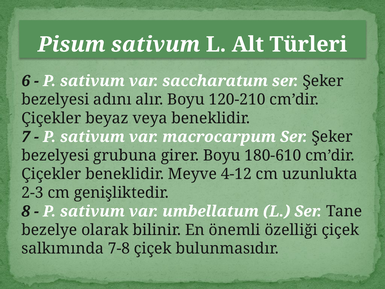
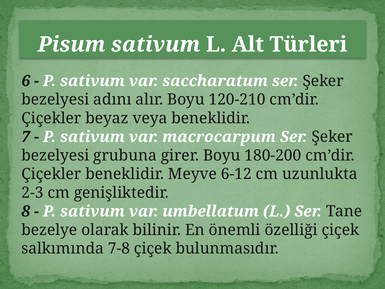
180-610: 180-610 -> 180-200 (273, 155)
4-12: 4-12 -> 6-12 (236, 174)
